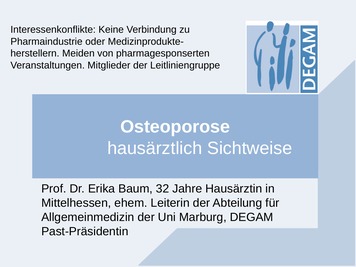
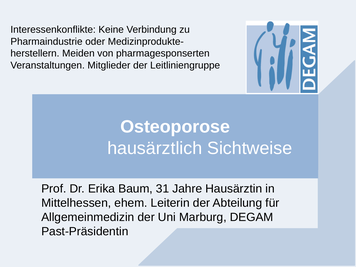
32: 32 -> 31 (163, 189)
